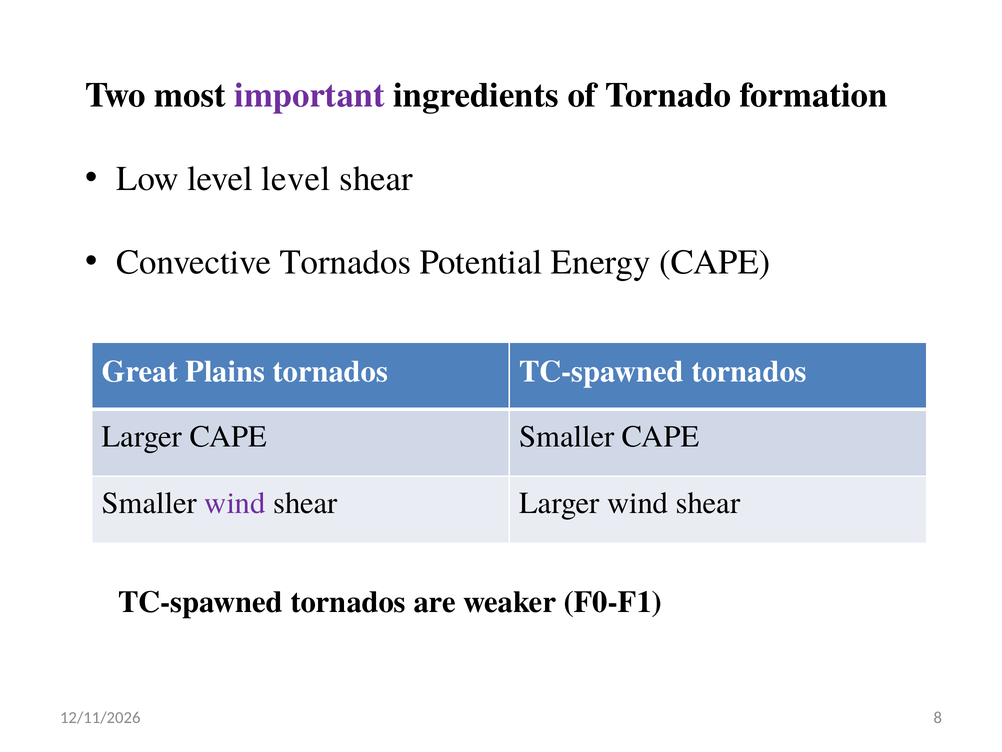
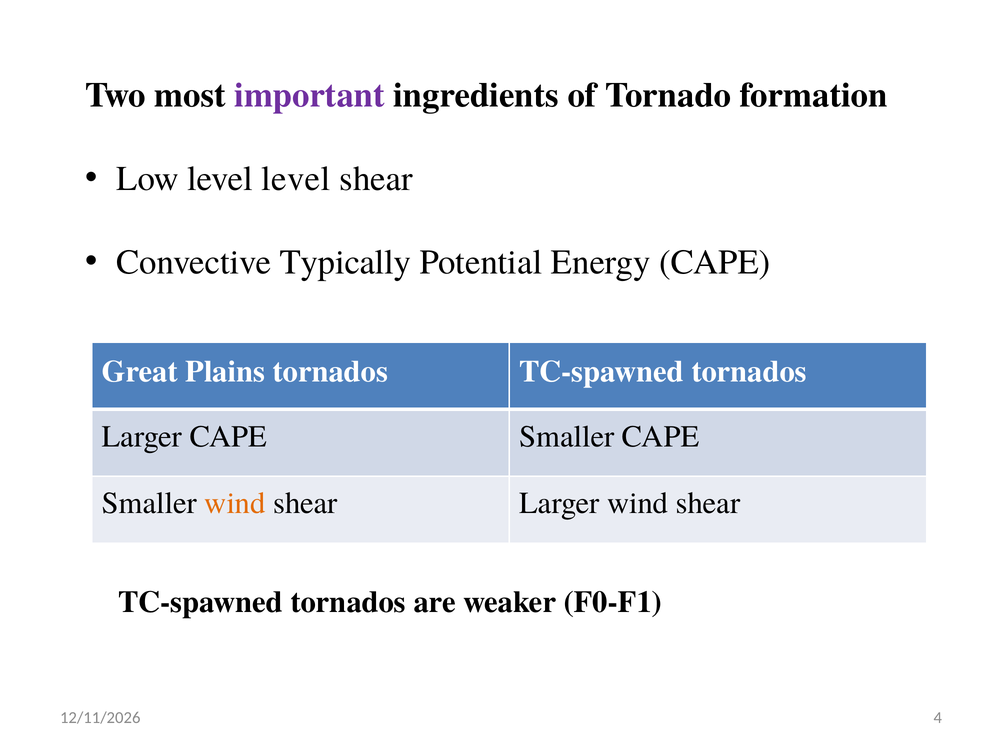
Convective Tornados: Tornados -> Typically (345, 262)
wind colour: purple -> orange (235, 503)
8: 8 -> 4 (938, 718)
